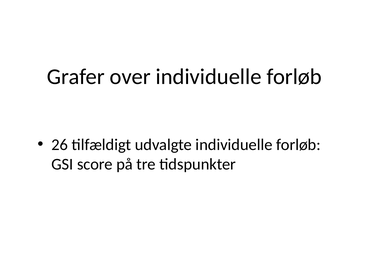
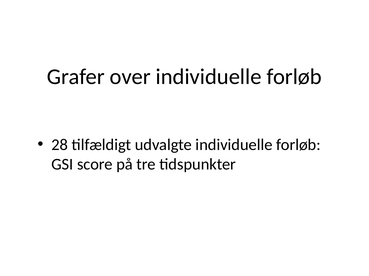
26: 26 -> 28 (60, 145)
